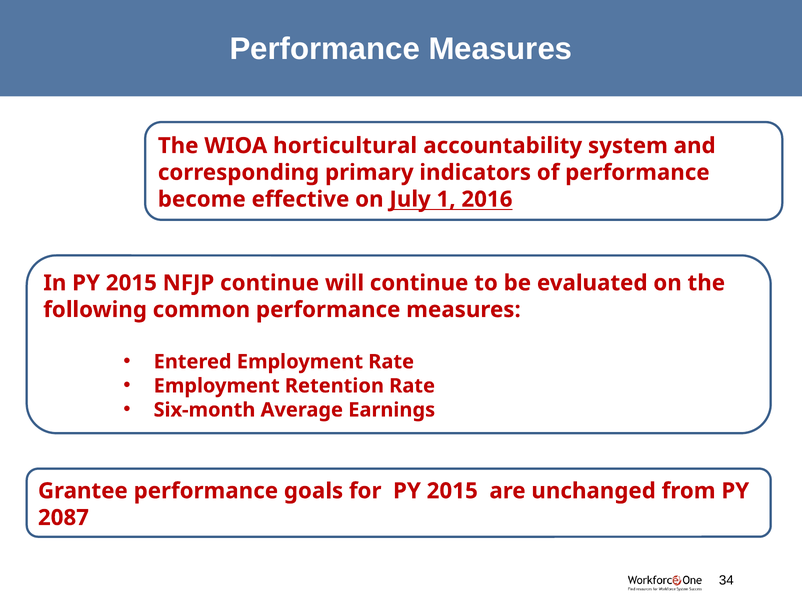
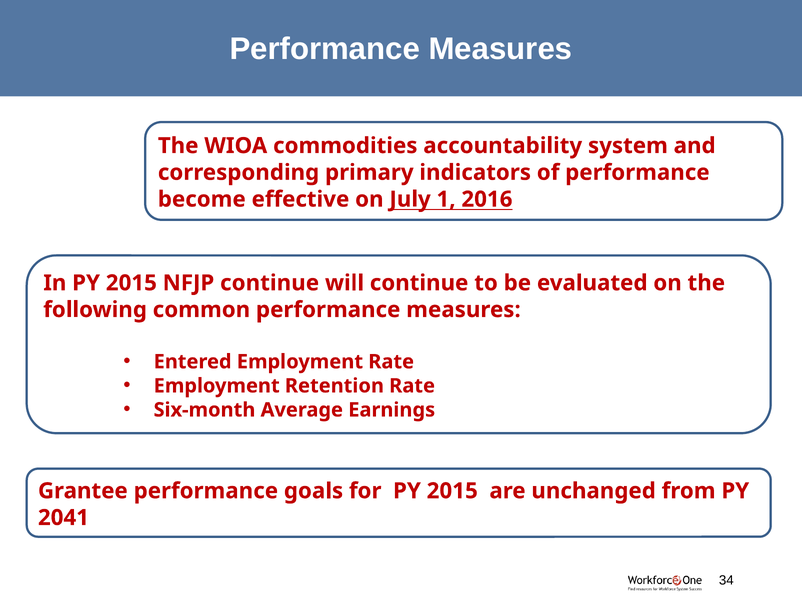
horticultural: horticultural -> commodities (345, 146)
2087: 2087 -> 2041 (63, 517)
